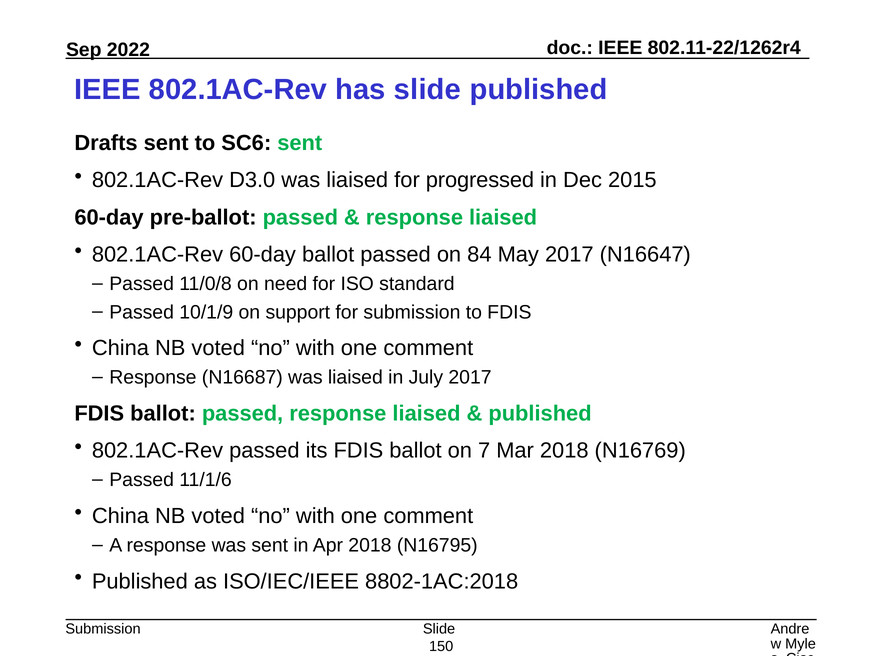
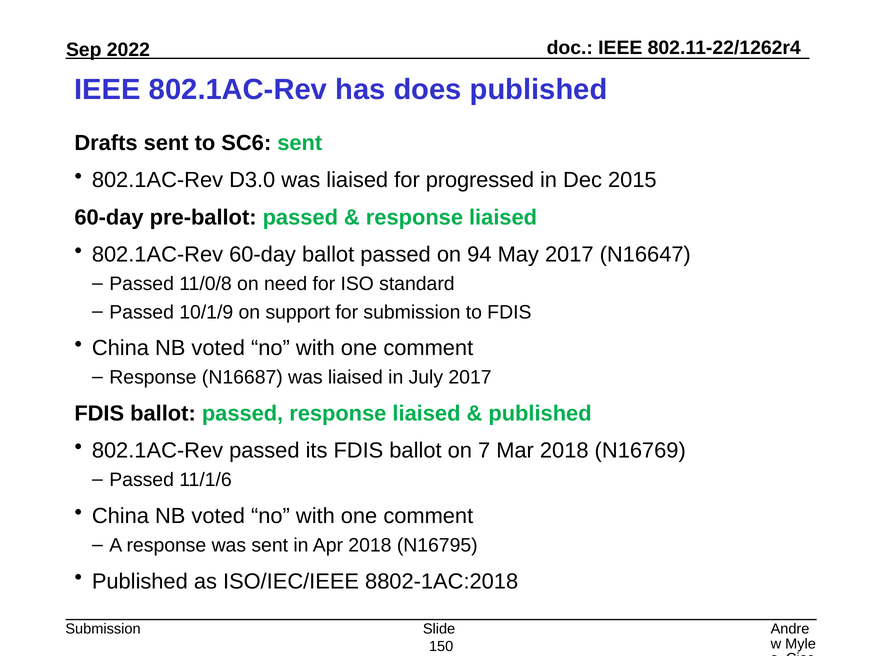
has slide: slide -> does (428, 90)
84: 84 -> 94 (479, 255)
